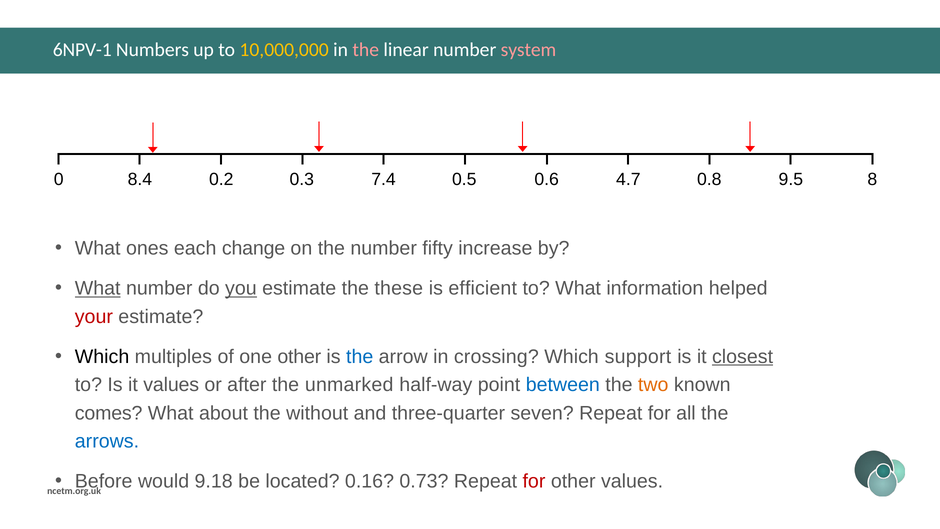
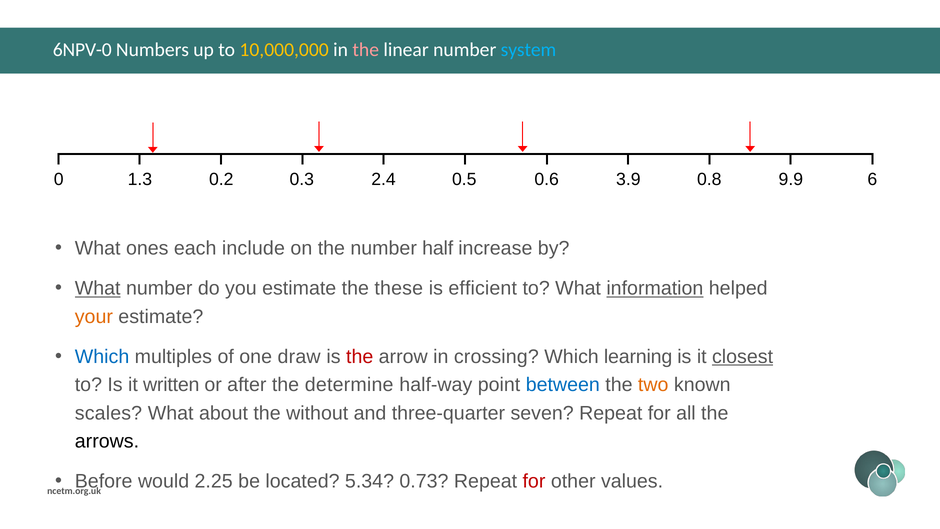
6NPV-1: 6NPV-1 -> 6NPV-0 (82, 50)
system colour: pink -> light blue (528, 50)
8.4: 8.4 -> 1.3 (140, 180)
7.4: 7.4 -> 2.4 (383, 180)
4.7: 4.7 -> 3.9 (628, 180)
9.5: 9.5 -> 9.9 (791, 180)
8: 8 -> 6 (872, 180)
change: change -> include (253, 248)
fifty: fifty -> half (438, 248)
you underline: present -> none (241, 288)
information underline: none -> present (655, 288)
your colour: red -> orange (94, 317)
Which colour: black -> blue (102, 357)
one other: other -> draw (299, 357)
the colour: blue -> red (360, 357)
support: support -> learning (638, 357)
it values: values -> written (171, 385)
unmarked: unmarked -> determine (349, 385)
comes: comes -> scales (108, 413)
arrows colour: blue -> black (107, 441)
9.18: 9.18 -> 2.25 (214, 481)
0.16: 0.16 -> 5.34 (370, 481)
